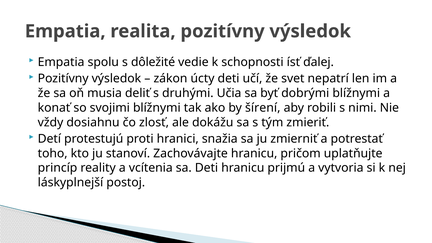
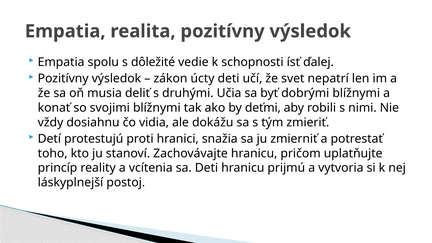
šírení: šírení -> deťmi (263, 108)
zlosť: zlosť -> vidia (154, 122)
